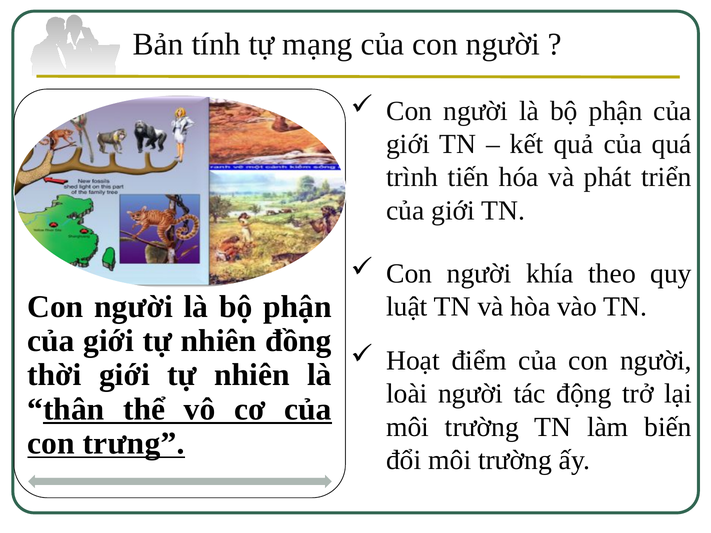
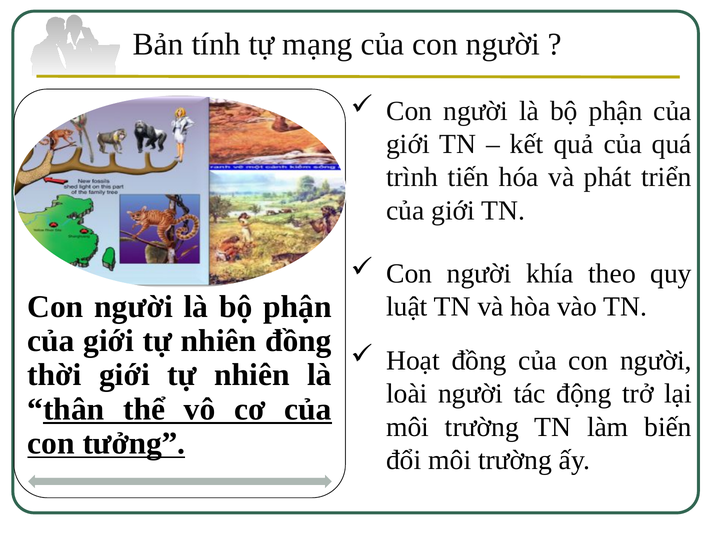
Hoạt điểm: điểm -> đồng (479, 361)
trưng: trưng -> tưởng (134, 443)
